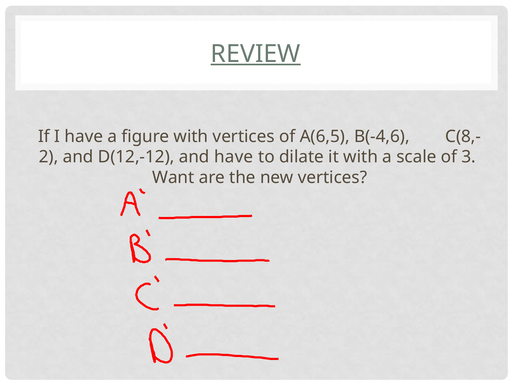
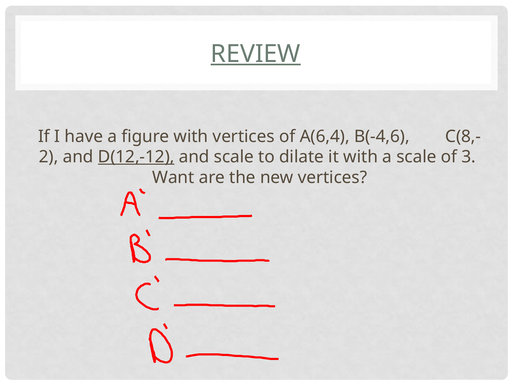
A(6,5: A(6,5 -> A(6,4 (325, 136)
D(12,-12 underline: none -> present (136, 157)
and have: have -> scale (234, 157)
